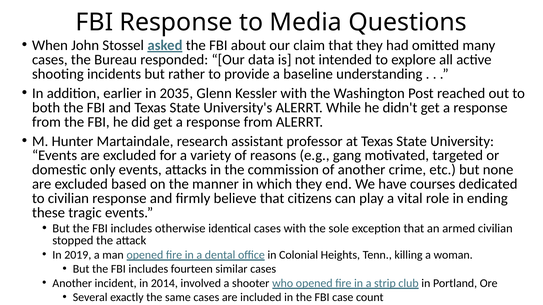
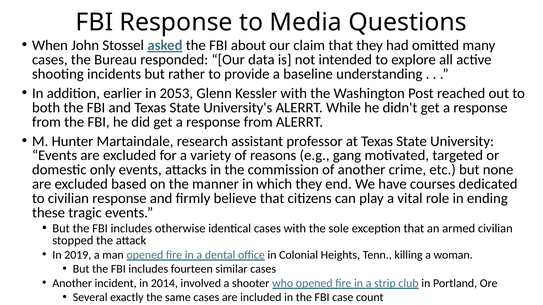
2035: 2035 -> 2053 (176, 93)
